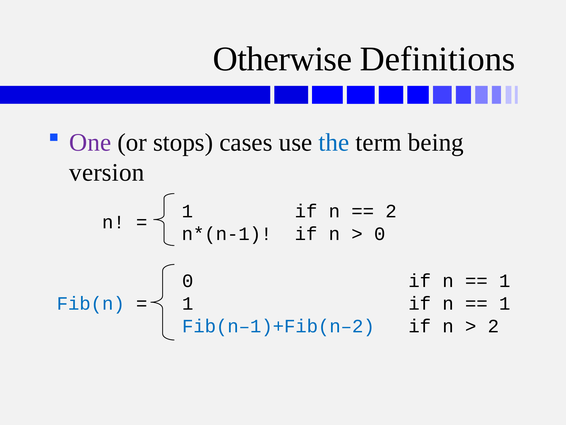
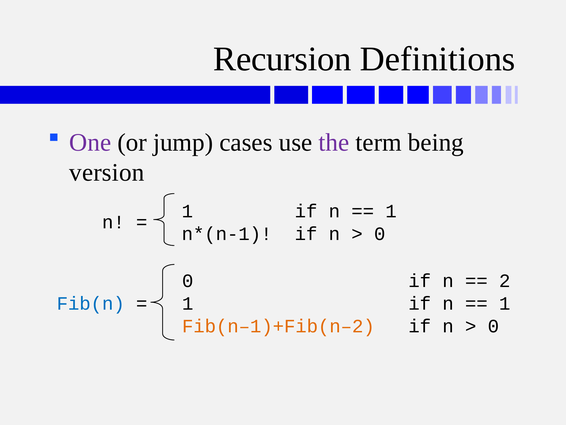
Otherwise: Otherwise -> Recursion (282, 59)
stops: stops -> jump (183, 142)
the colour: blue -> purple (334, 142)
2: 2 -> 1 (391, 211)
1: 1 -> 2 (505, 281)
Fib(n–1)+Fib(n–2 colour: blue -> orange (279, 326)
2: 2 -> 0 (494, 326)
